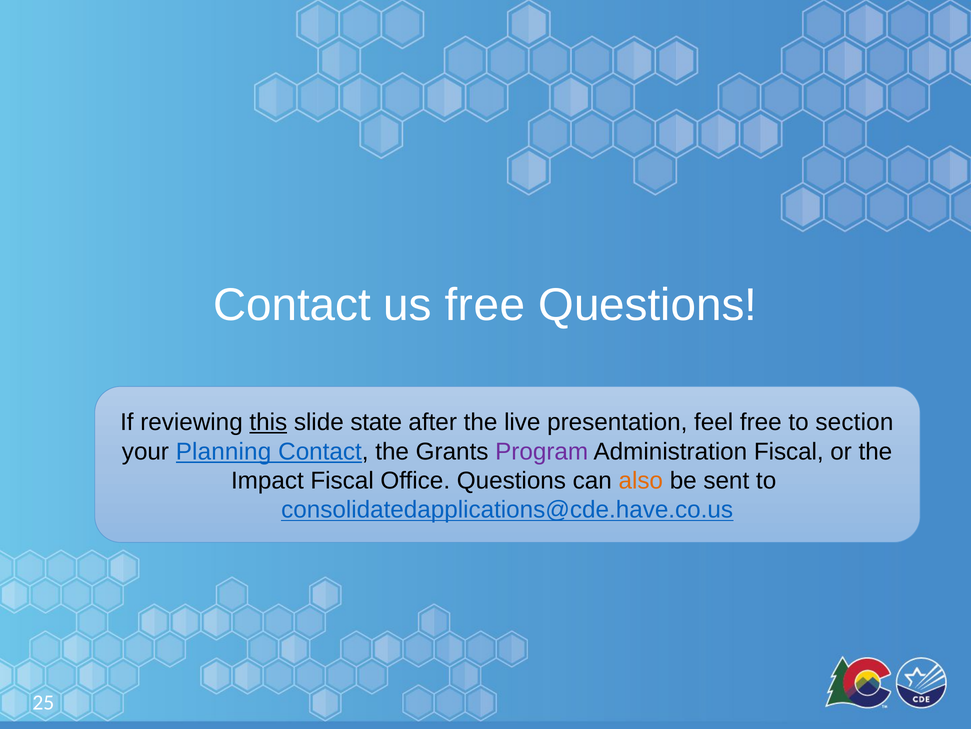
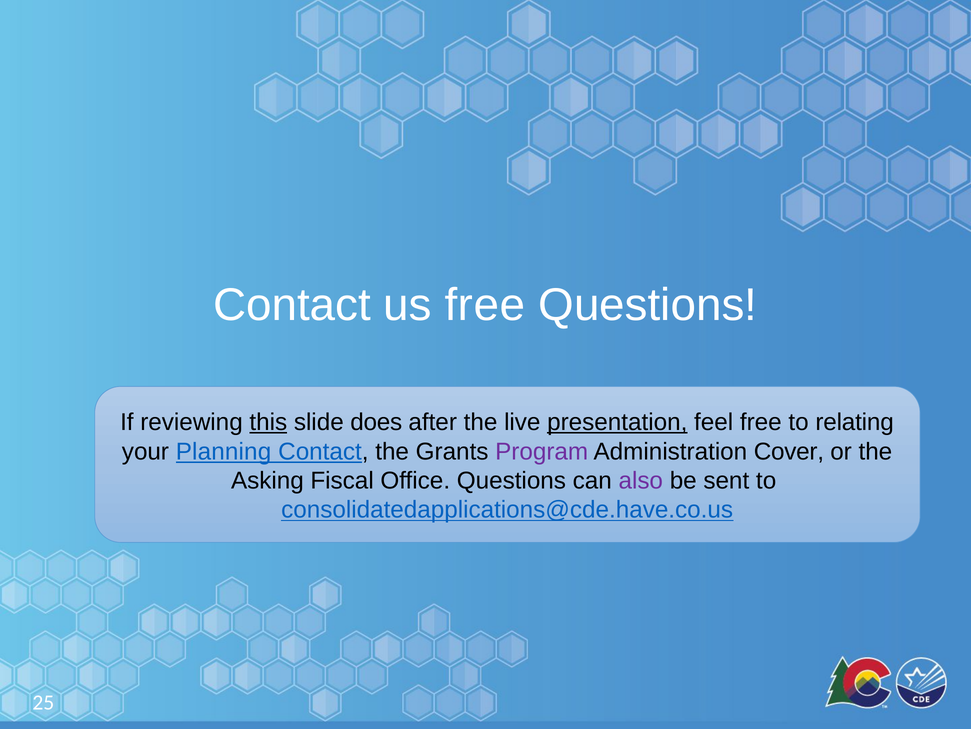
state: state -> does (376, 422)
presentation underline: none -> present (617, 422)
section: section -> relating (855, 422)
Administration Fiscal: Fiscal -> Cover (789, 451)
Impact: Impact -> Asking (267, 480)
also colour: orange -> purple (641, 480)
